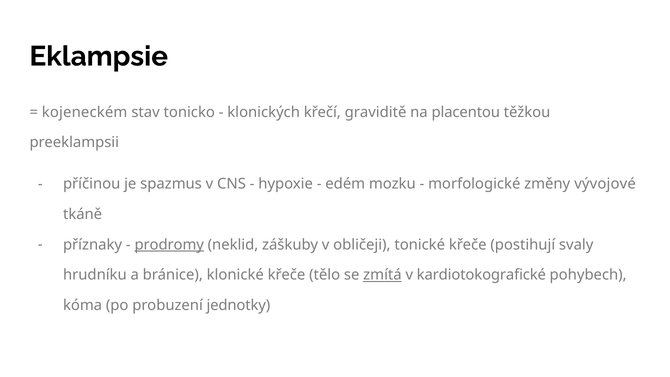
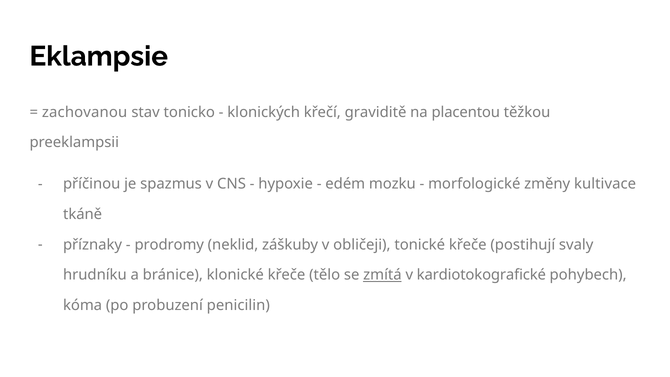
kojeneckém: kojeneckém -> zachovanou (85, 112)
vývojové: vývojové -> kultivace (605, 184)
prodromy underline: present -> none (169, 245)
jednotky: jednotky -> penicilin (238, 305)
